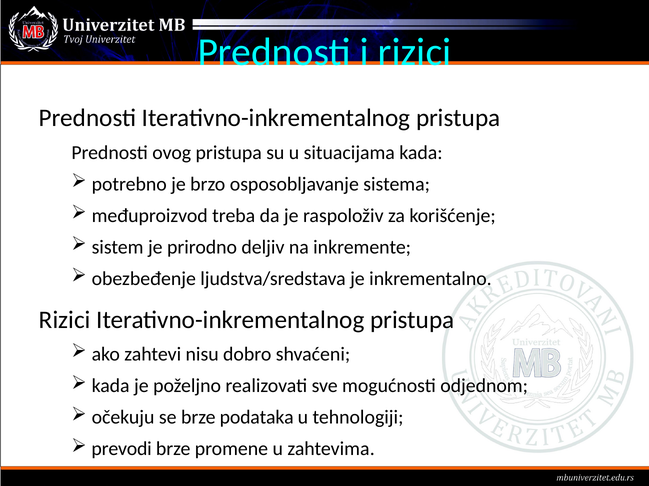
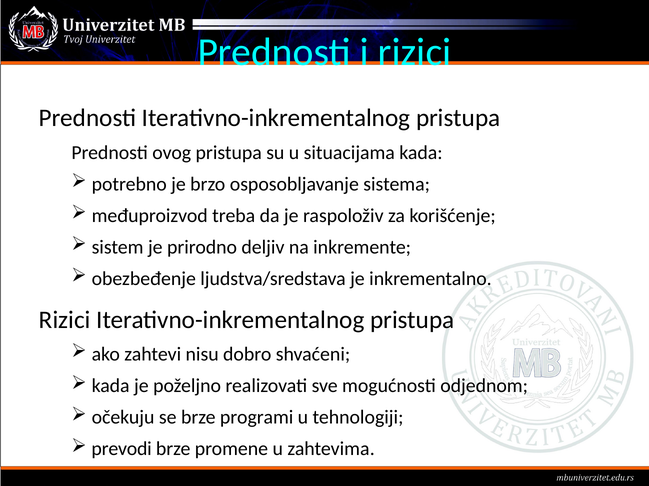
podataka: podataka -> programi (257, 418)
